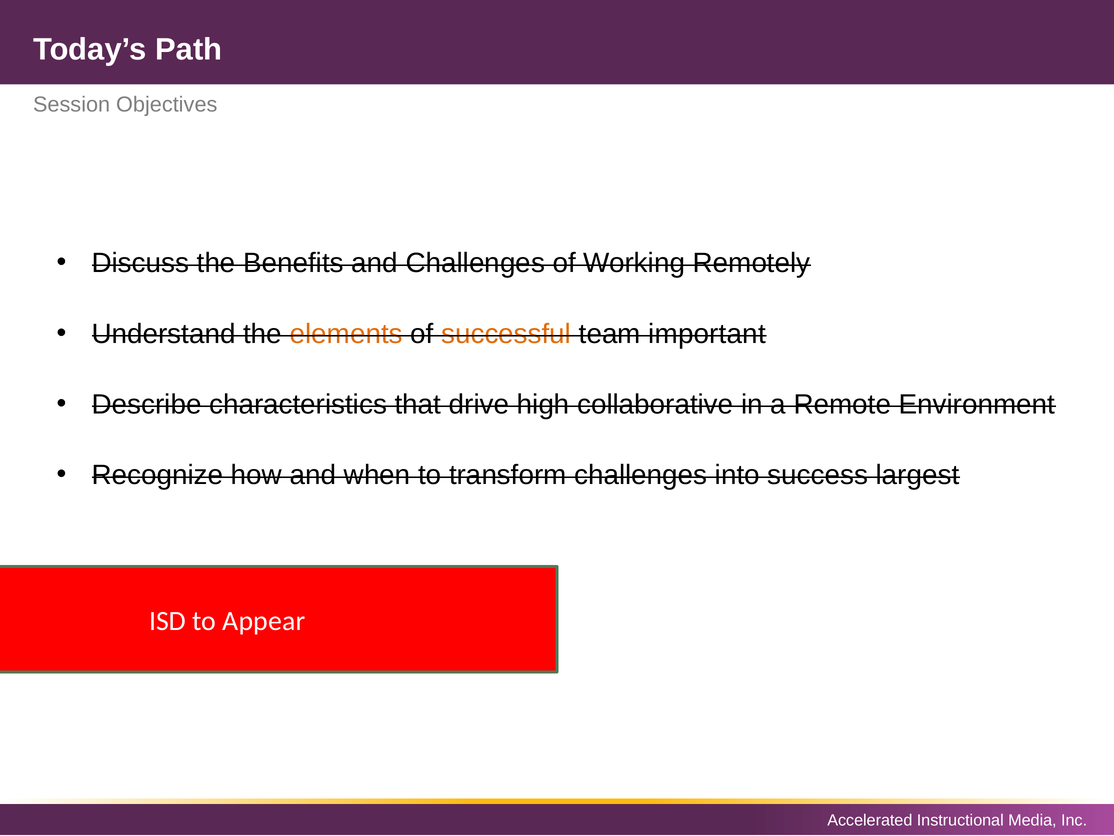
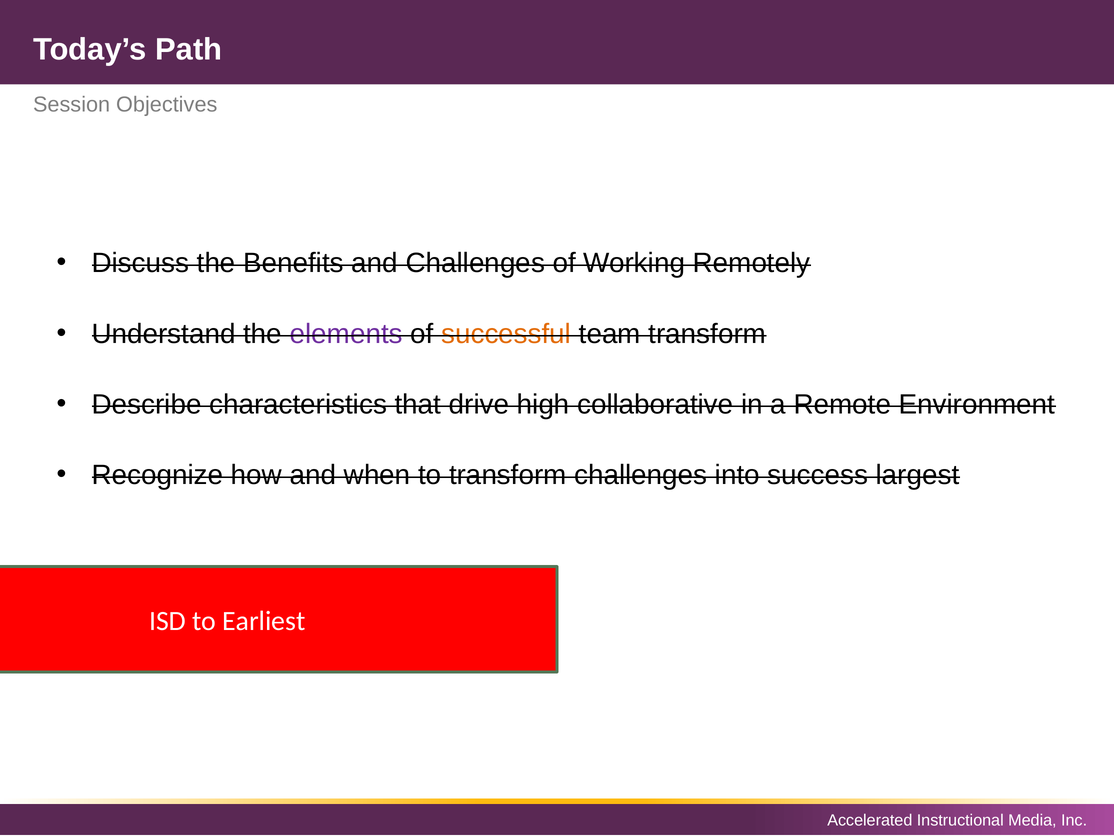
elements colour: orange -> purple (346, 334)
team important: important -> transform (707, 334)
Appear: Appear -> Earliest (264, 621)
